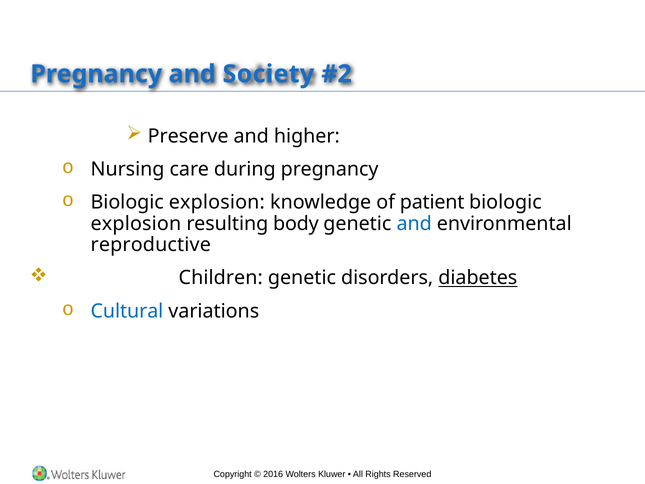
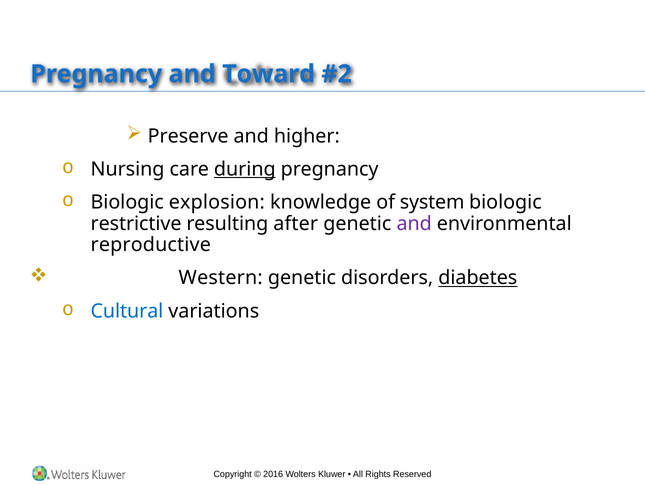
Society: Society -> Toward (269, 74)
during underline: none -> present (245, 169)
patient: patient -> system (432, 202)
explosion: explosion -> restrictive (136, 223)
body: body -> after (296, 223)
and colour: blue -> purple (414, 223)
Children: Children -> Western (221, 278)
